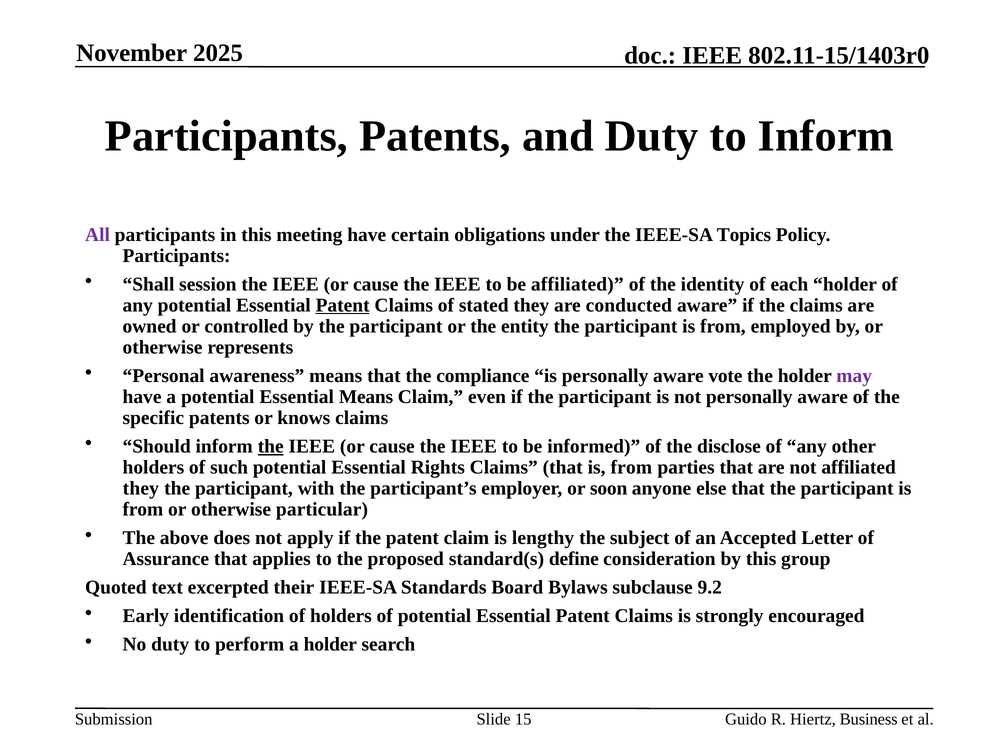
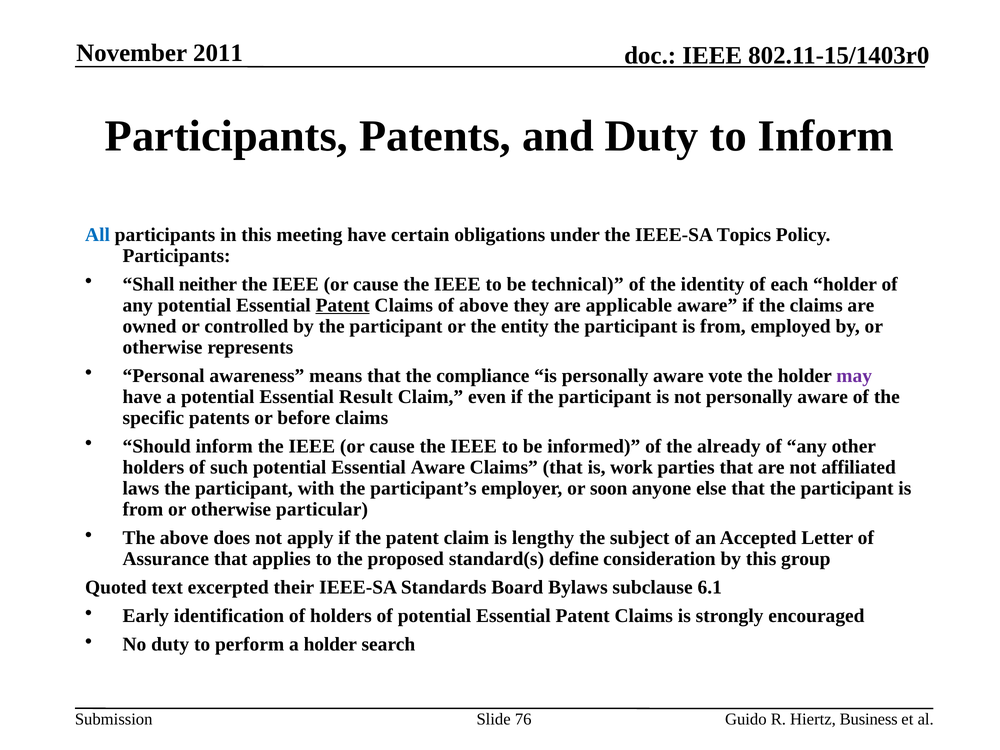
2025: 2025 -> 2011 (218, 53)
All colour: purple -> blue (98, 235)
session: session -> neither (208, 284)
be affiliated: affiliated -> technical (577, 284)
of stated: stated -> above (484, 305)
conducted: conducted -> applicable (629, 305)
Essential Means: Means -> Result (366, 397)
knows: knows -> before (304, 418)
the underline: present -> none (271, 446)
disclose: disclose -> already (729, 446)
Essential Rights: Rights -> Aware (438, 467)
that is from: from -> work (632, 467)
they: they -> laws (141, 488)
9.2: 9.2 -> 6.1 (710, 587)
15: 15 -> 76 (523, 719)
